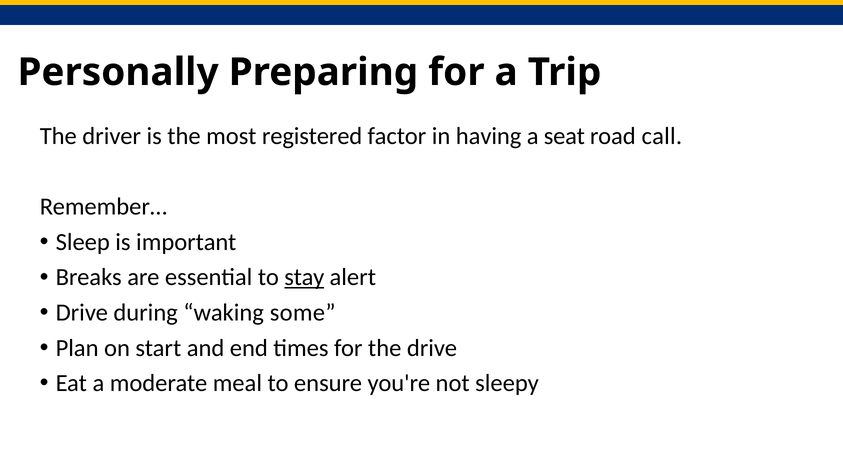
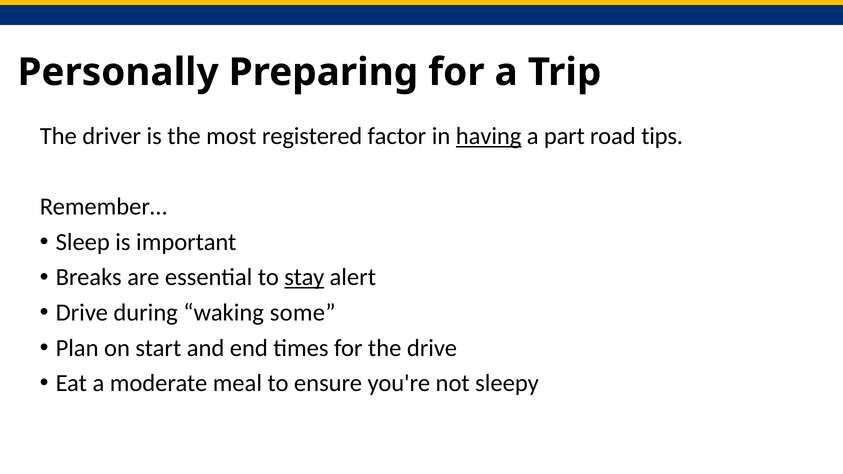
having underline: none -> present (489, 136)
seat: seat -> part (564, 136)
call: call -> tips (662, 136)
